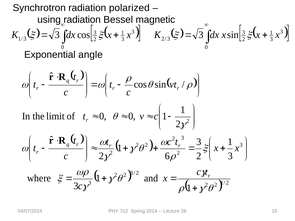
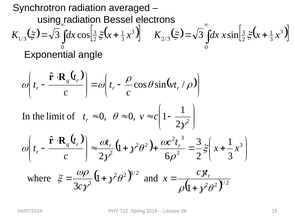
polarized: polarized -> averaged (129, 8)
magnetic: magnetic -> electrons (155, 20)
